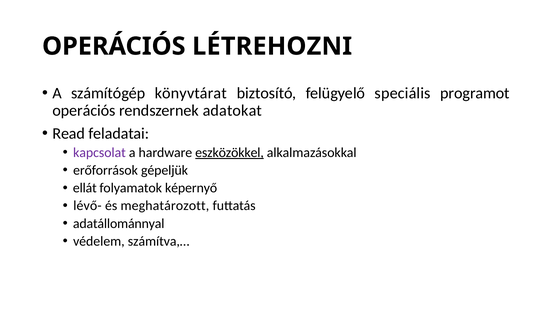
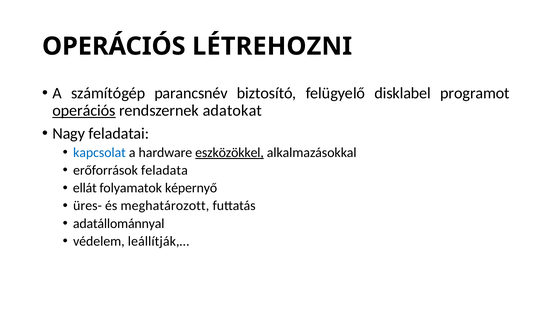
könyvtárat: könyvtárat -> parancsnév (191, 93)
speciális: speciális -> disklabel (403, 93)
operációs underline: none -> present (84, 111)
Read: Read -> Nagy (69, 134)
kapcsolat colour: purple -> blue (99, 153)
gépeljük: gépeljük -> feladata (164, 171)
lévő-: lévő- -> üres- (87, 206)
számítva,…: számítva,… -> leállítják,… (158, 242)
